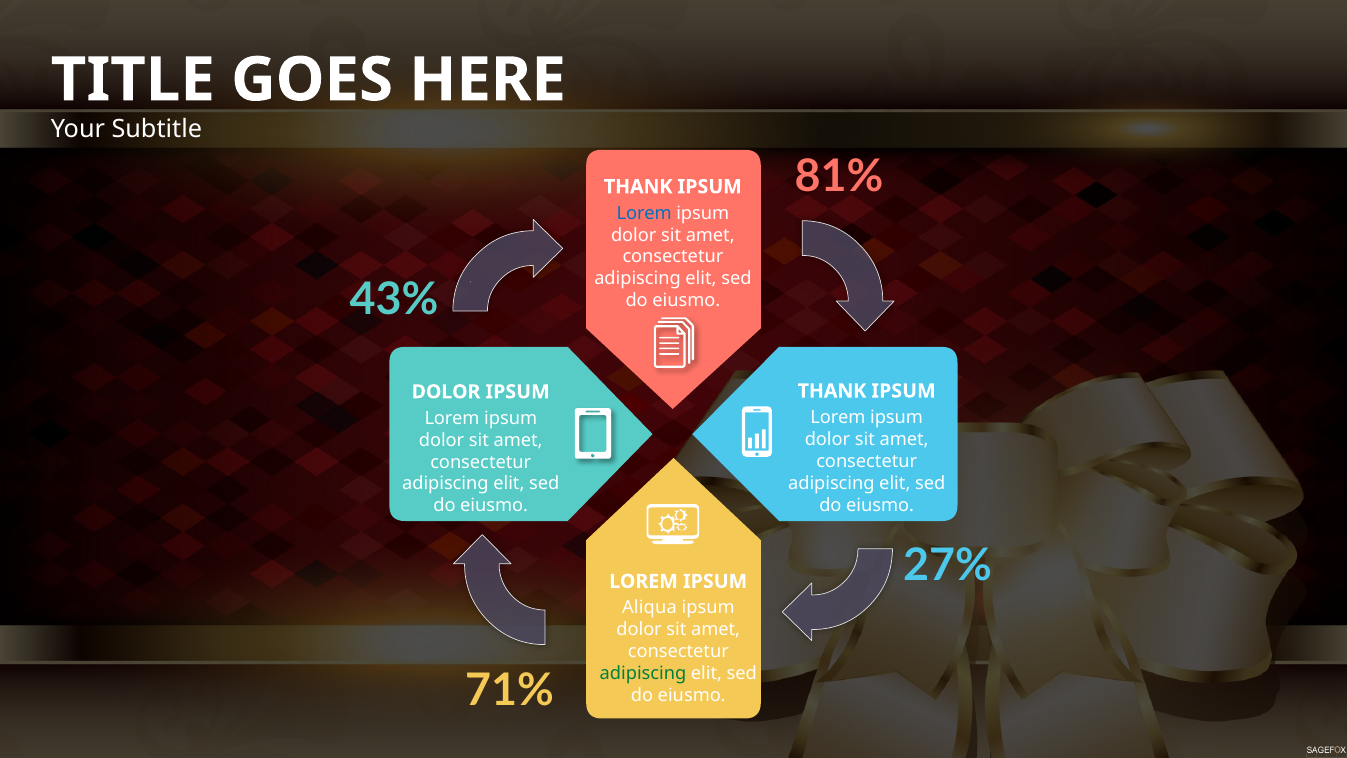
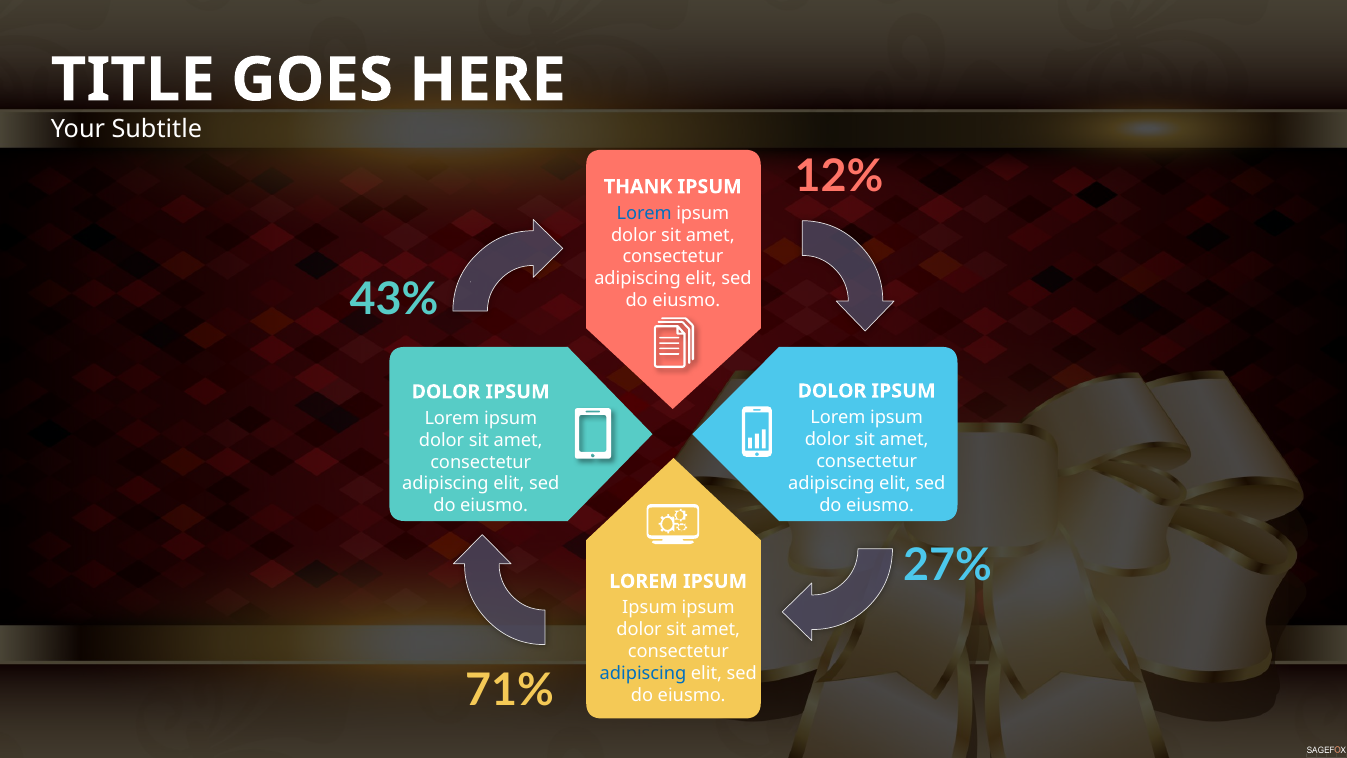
81%: 81% -> 12% (839, 177)
THANK: THANK -> DOLOR (832, 391)
Aliqua: Aliqua -> Ipsum (650, 607)
adipiscing colour: green -> blue (643, 673)
